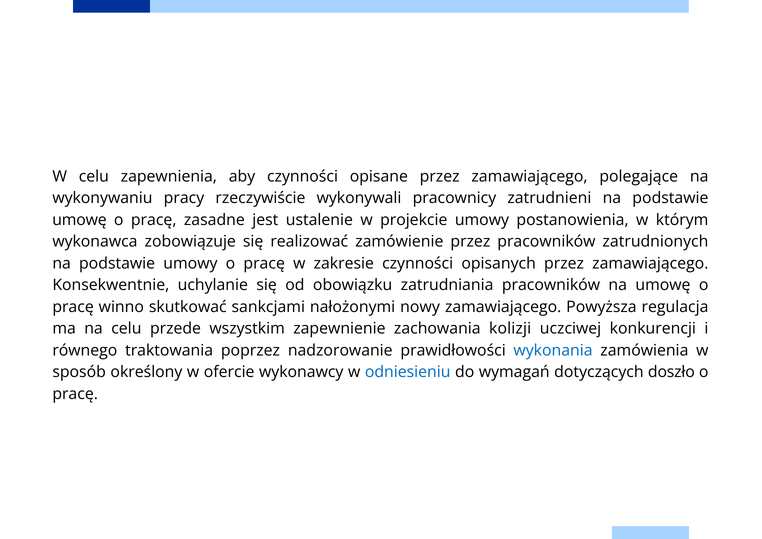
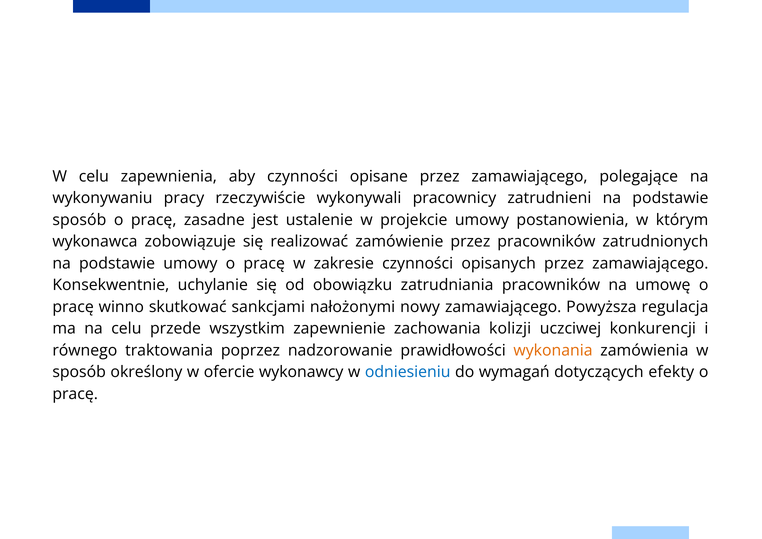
umowę: umowę -> sposób (79, 220)
wykonania colour: blue -> orange (553, 350)
doszło: doszło -> efekty (671, 372)
